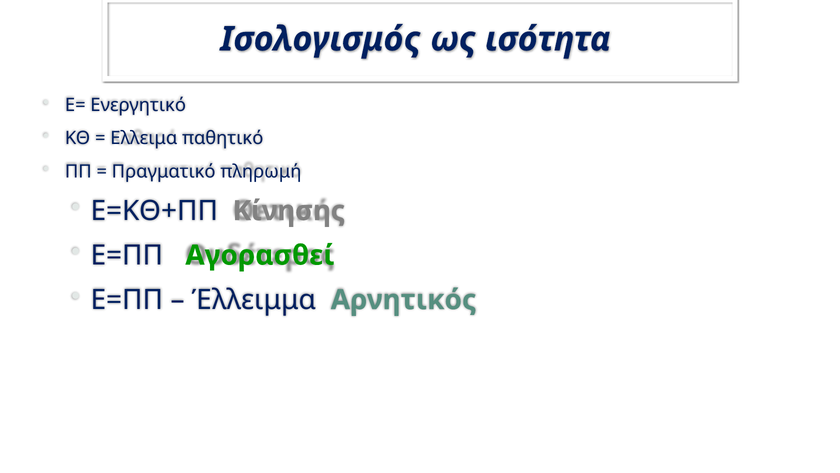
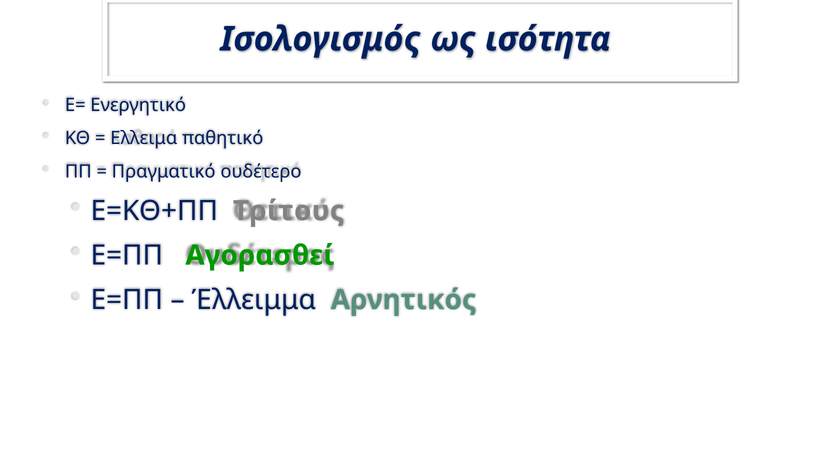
πληρωμή: πληρωμή -> ουδέτερο (261, 171)
Κίνησης: Κίνησης -> Τρίτους (289, 211)
